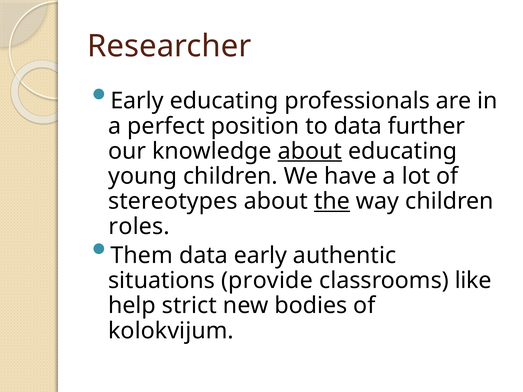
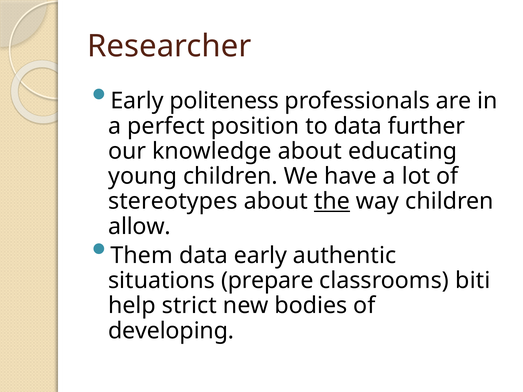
Early educating: educating -> politeness (224, 101)
about underline: present -> none (310, 151)
roles: roles -> allow (139, 227)
provide: provide -> prepare (267, 281)
like: like -> biti (473, 281)
kolokvijum: kolokvijum -> developing (171, 331)
